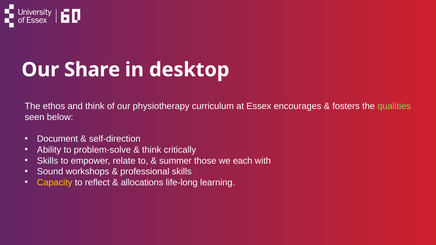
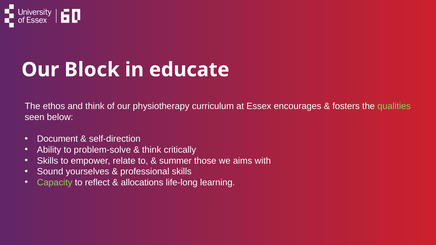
Share: Share -> Block (92, 70)
desktop: desktop -> educate (189, 70)
each: each -> aims (243, 161)
workshops: workshops -> yourselves (87, 172)
Capacity colour: yellow -> light green (55, 183)
